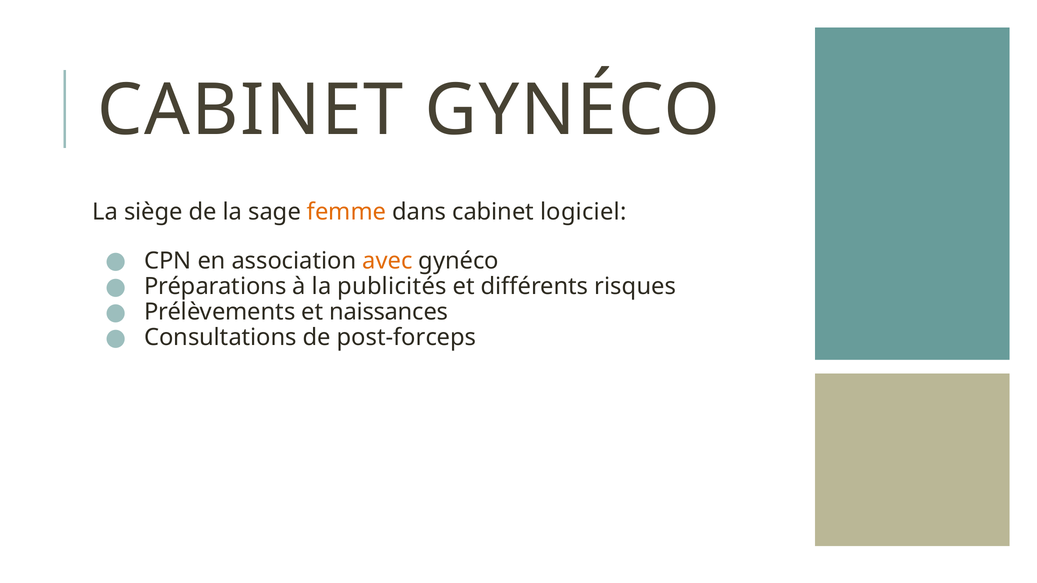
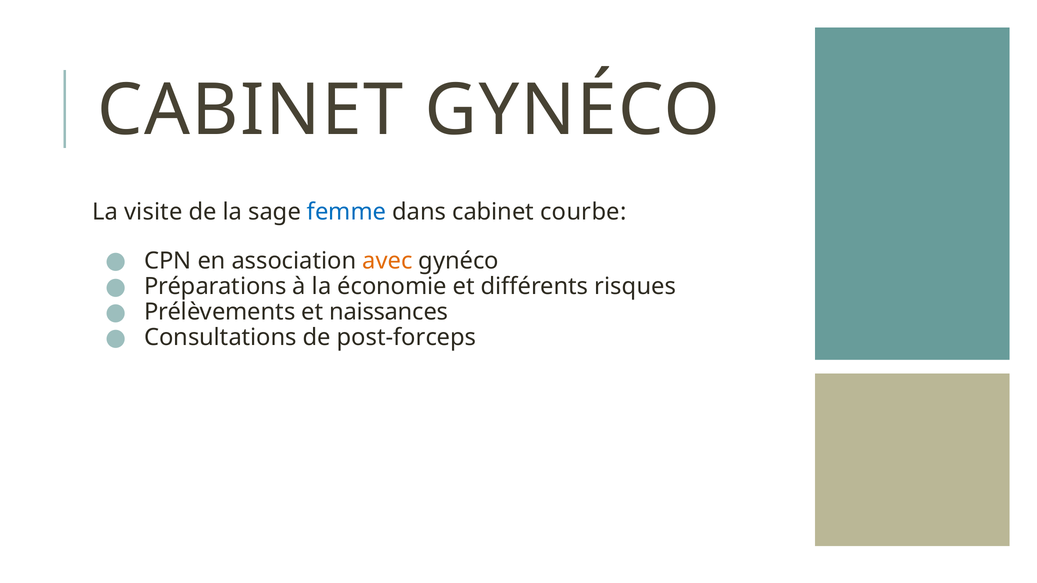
siège: siège -> visite (153, 212)
femme colour: orange -> blue (347, 212)
logiciel: logiciel -> courbe (583, 212)
publicités: publicités -> économie (392, 286)
